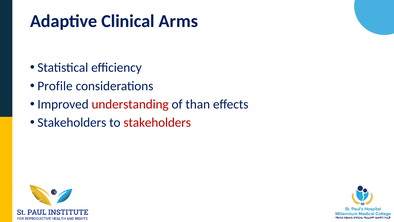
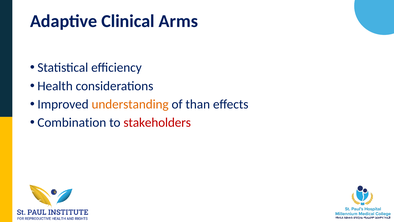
Profile: Profile -> Health (55, 86)
understanding colour: red -> orange (130, 104)
Stakeholders: Stakeholders -> Combination (72, 122)
